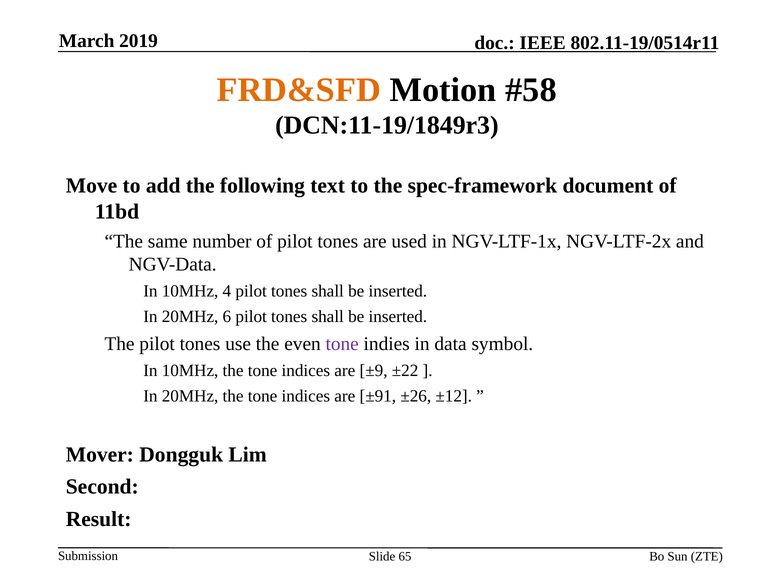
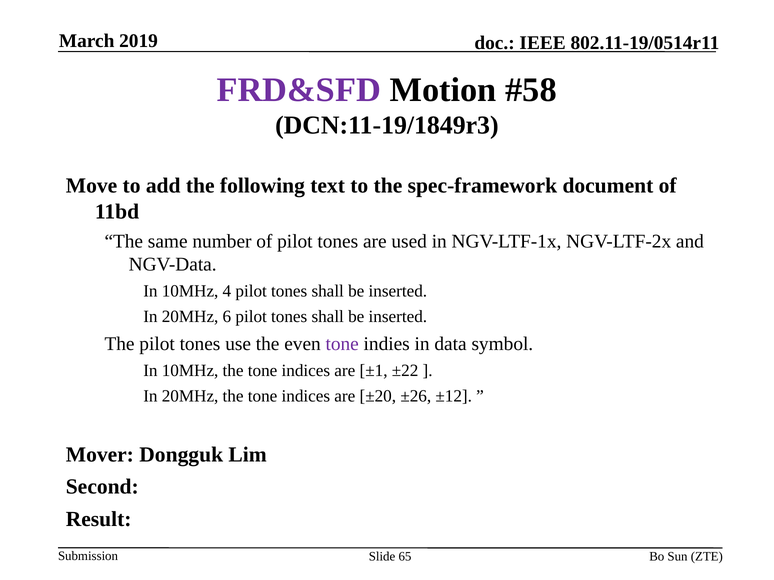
FRD&SFD colour: orange -> purple (299, 90)
±9: ±9 -> ±1 (374, 371)
±91: ±91 -> ±20 (378, 396)
